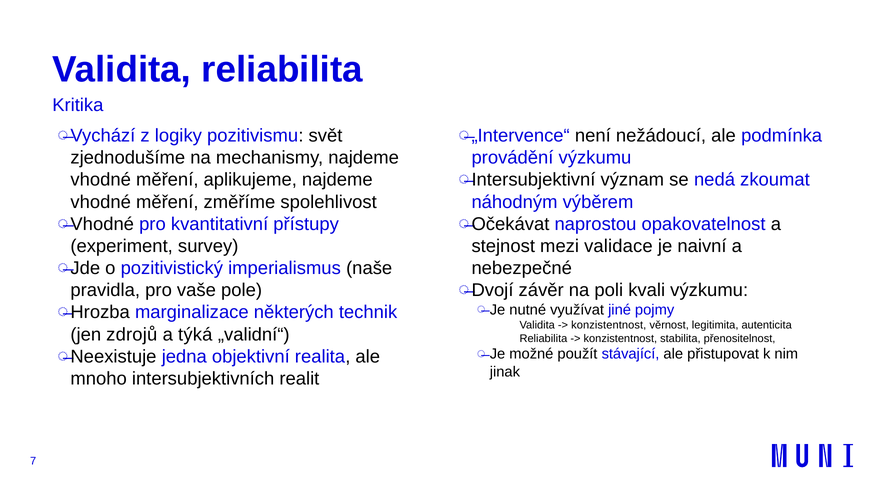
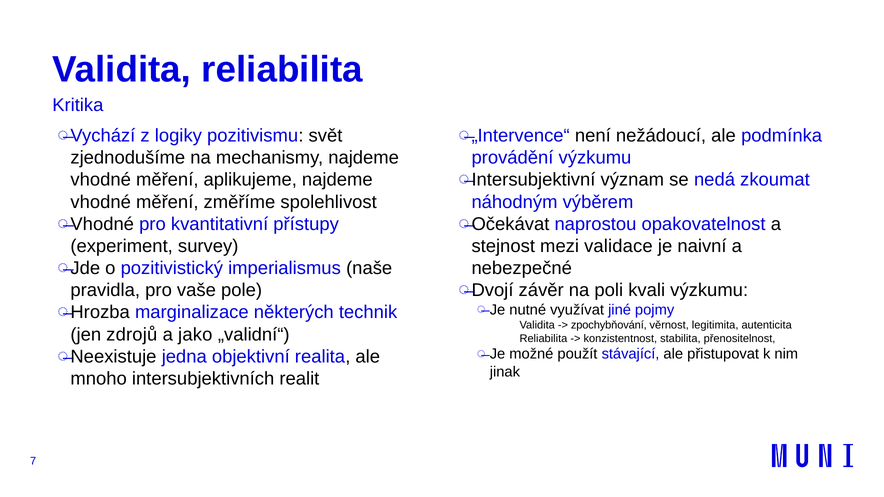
konzistentnost: konzistentnost -> zpochybňování (609, 325)
týká: týká -> jako (195, 335)
